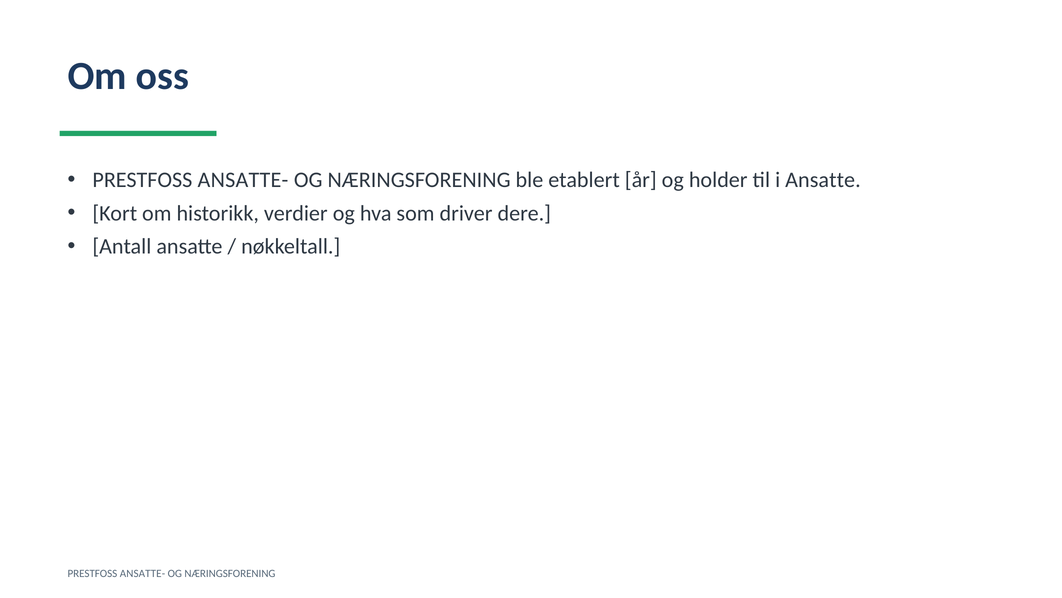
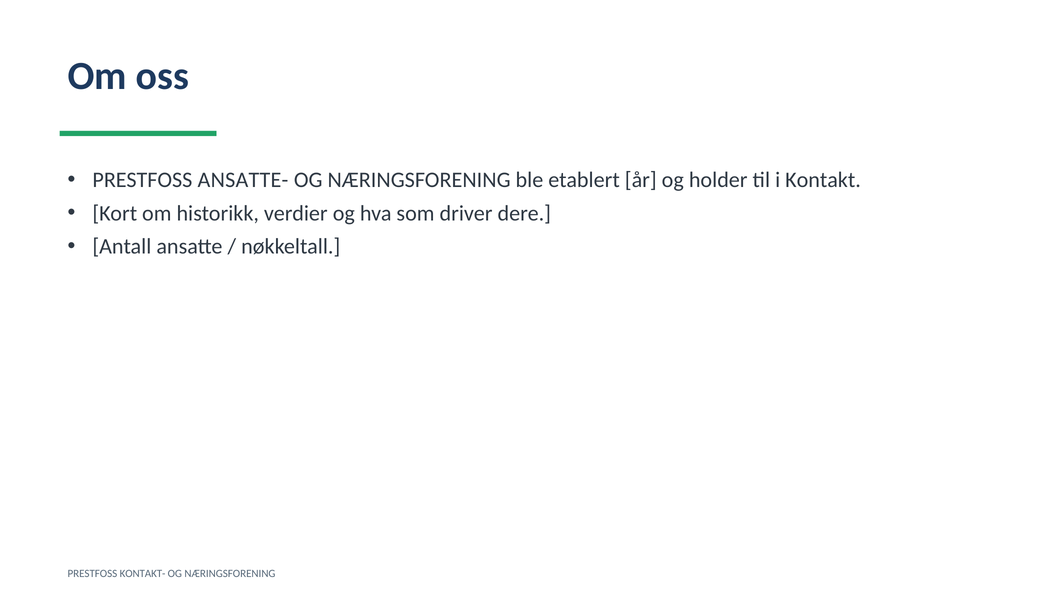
i Ansatte: Ansatte -> Kontakt (823, 180)
ANSATTE-: ANSATTE- -> KONTAKT- (143, 573)
